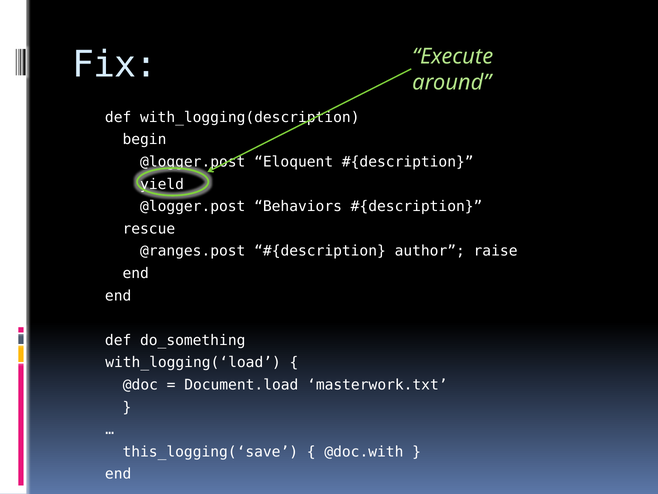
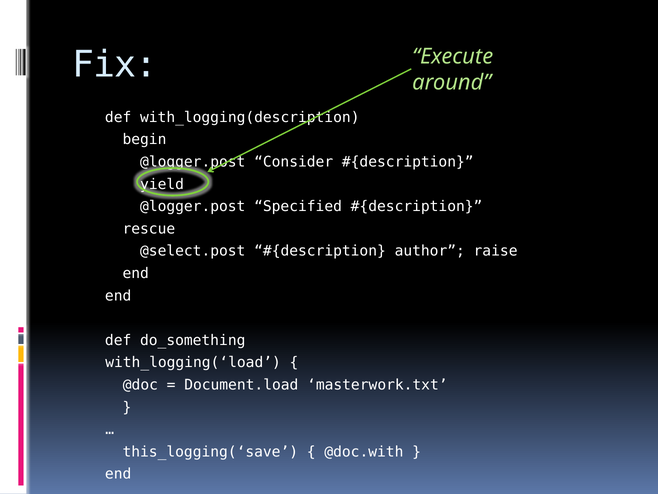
Eloquent: Eloquent -> Consider (294, 162)
Behaviors: Behaviors -> Specified (298, 206)
@ranges.post: @ranges.post -> @select.post (193, 251)
